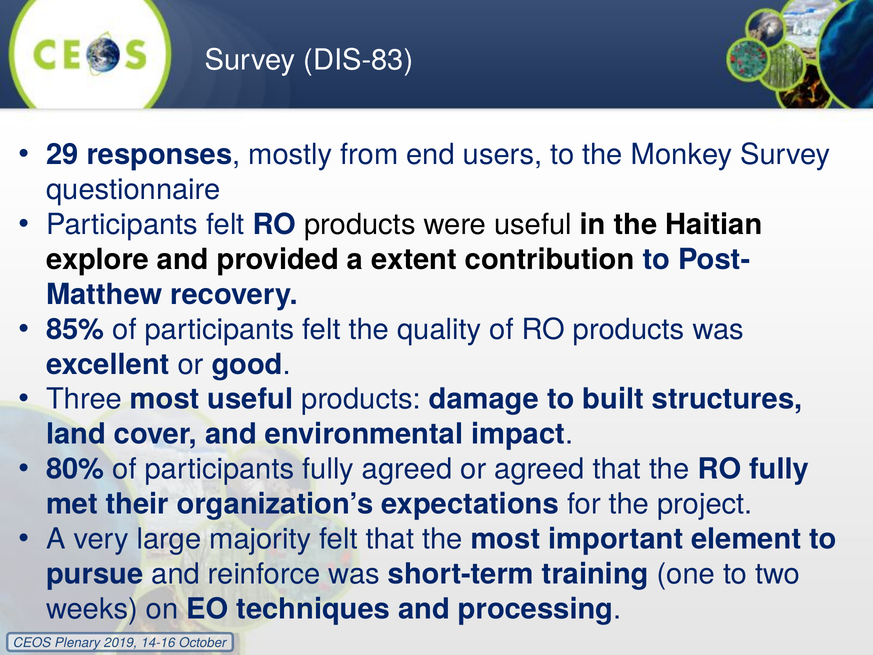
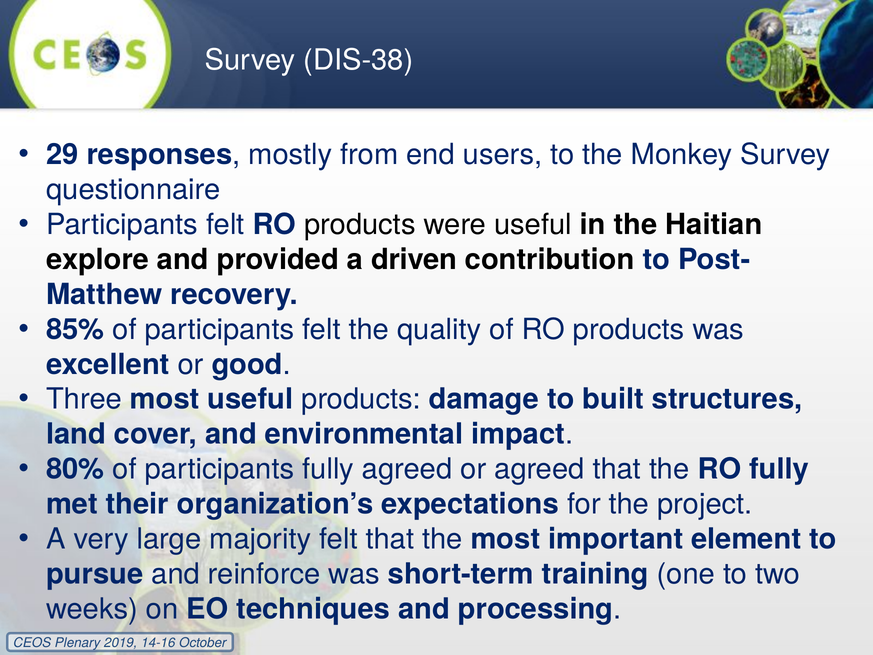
DIS-83: DIS-83 -> DIS-38 (358, 60)
extent: extent -> driven (414, 260)
